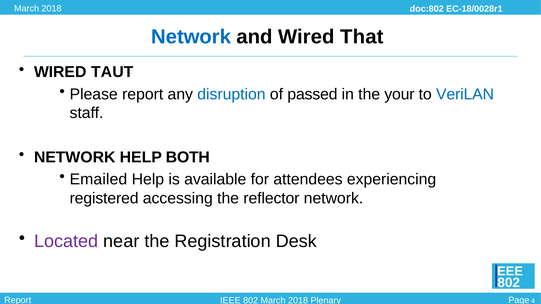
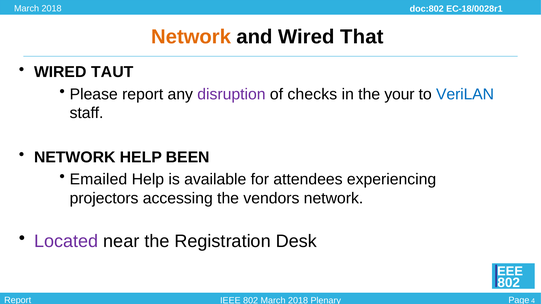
Network colour: blue -> orange (191, 37)
disruption colour: blue -> purple (231, 94)
passed: passed -> checks (312, 94)
BOTH: BOTH -> BEEN (188, 157)
registered: registered -> projectors (104, 198)
reflector: reflector -> vendors (271, 198)
